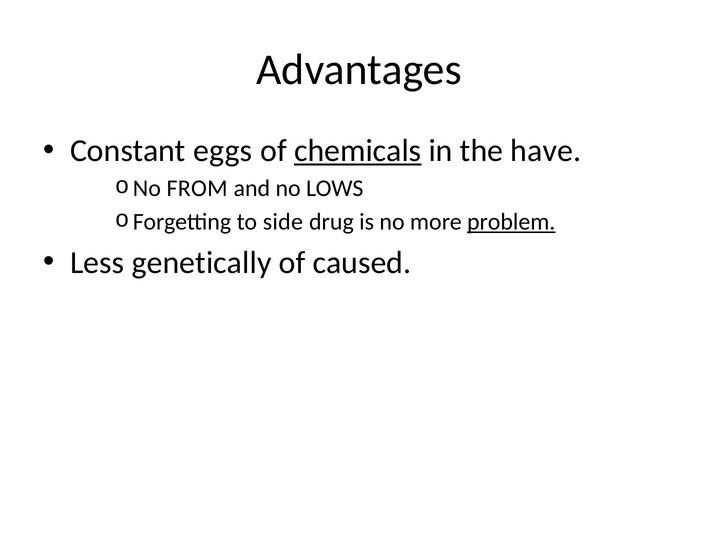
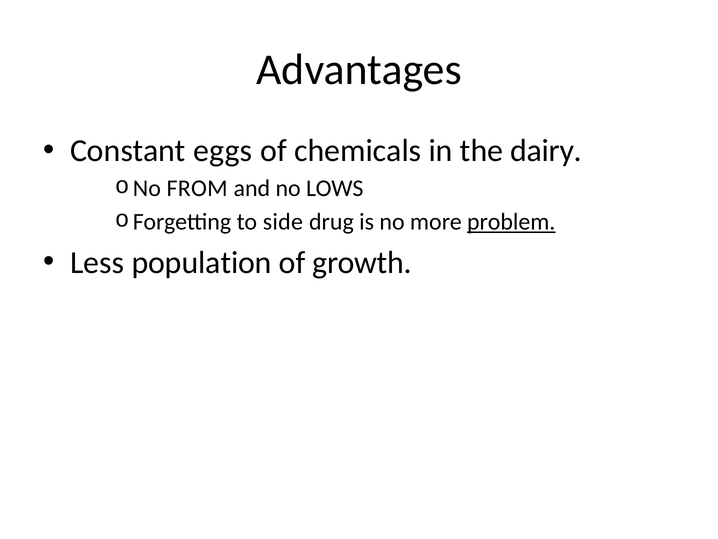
chemicals underline: present -> none (358, 151)
have: have -> dairy (546, 151)
genetically: genetically -> population (202, 262)
caused: caused -> growth (362, 262)
